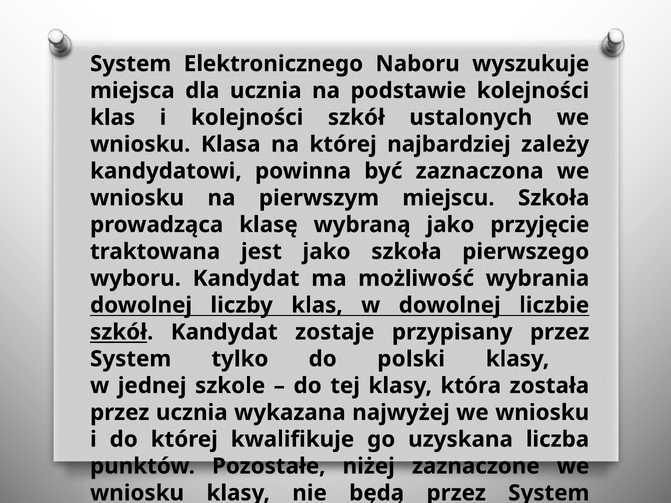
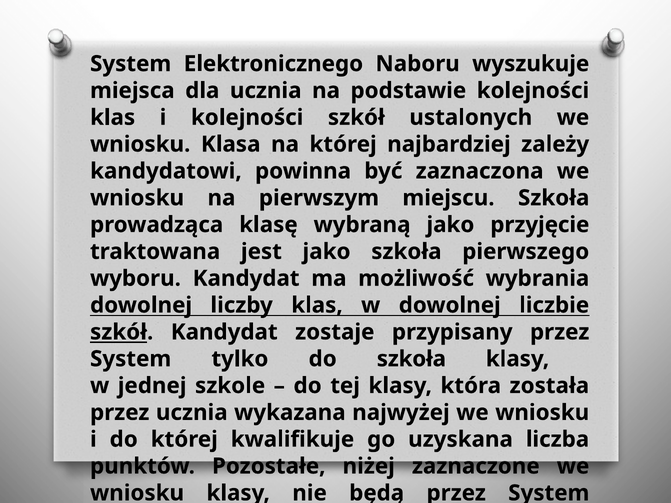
do polski: polski -> szkoła (411, 359)
